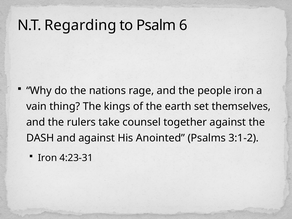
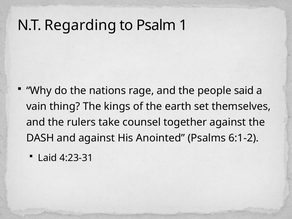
6: 6 -> 1 (183, 25)
people iron: iron -> said (244, 91)
3:1-2: 3:1-2 -> 6:1-2 (244, 138)
Iron: Iron -> Laid (47, 158)
